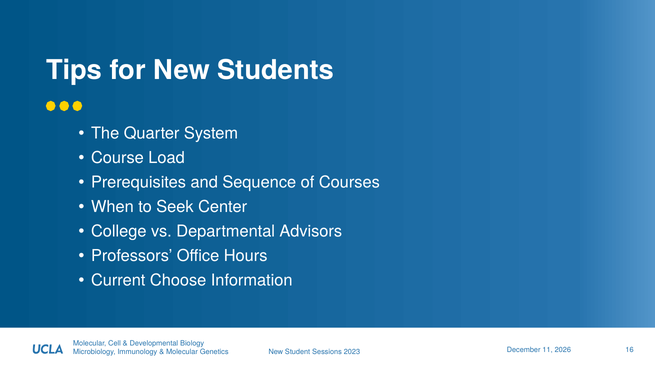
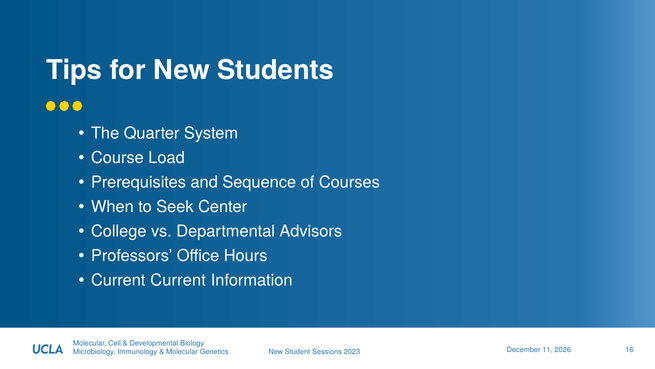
Current Choose: Choose -> Current (178, 280)
